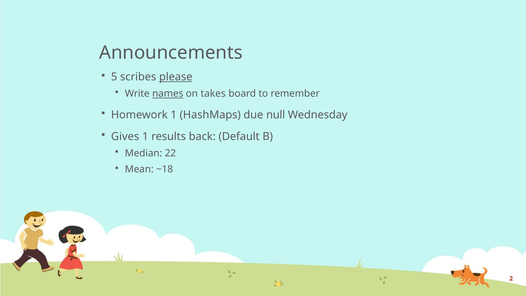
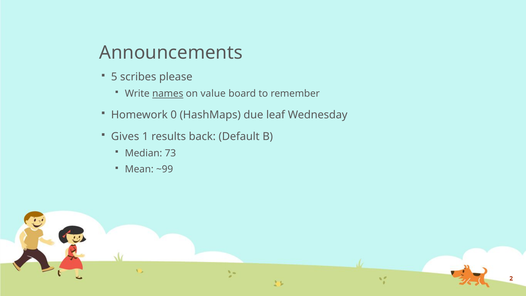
please underline: present -> none (176, 77)
takes: takes -> value (213, 94)
Homework 1: 1 -> 0 (174, 115)
null: null -> leaf (276, 115)
22: 22 -> 73 (170, 153)
~18: ~18 -> ~99 (165, 169)
